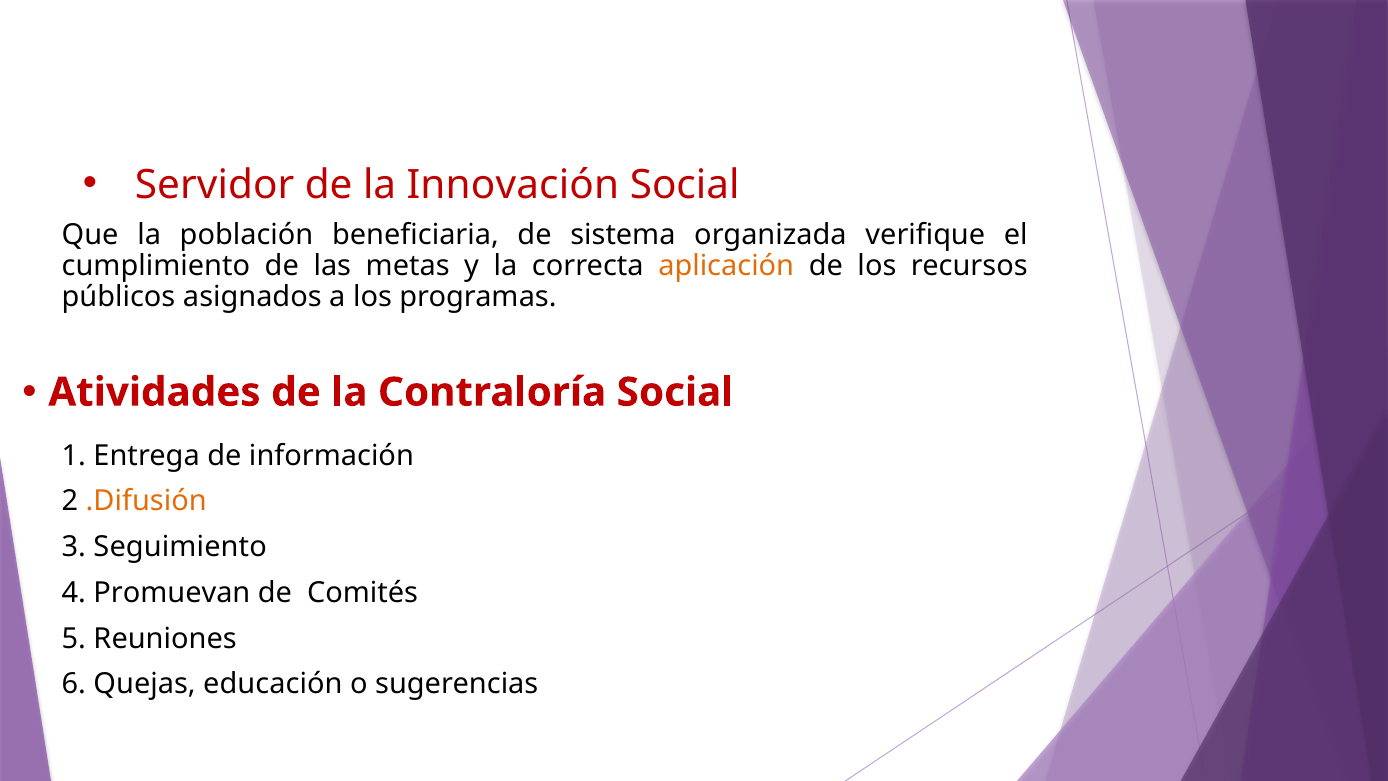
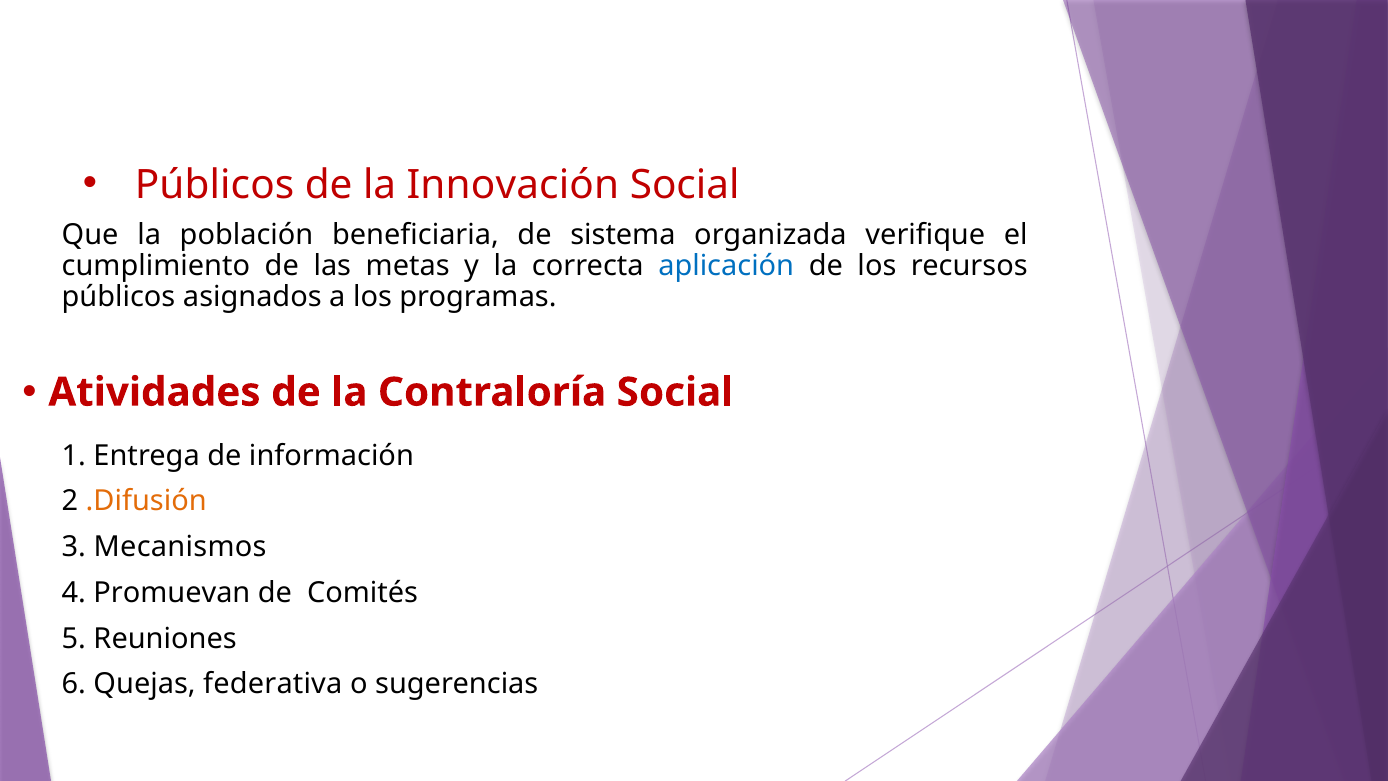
Servidor: Servidor -> Públicos (215, 185)
aplicación colour: orange -> blue (726, 266)
Seguimiento: Seguimiento -> Mecanismos (180, 547)
educación: educación -> federativa (273, 684)
